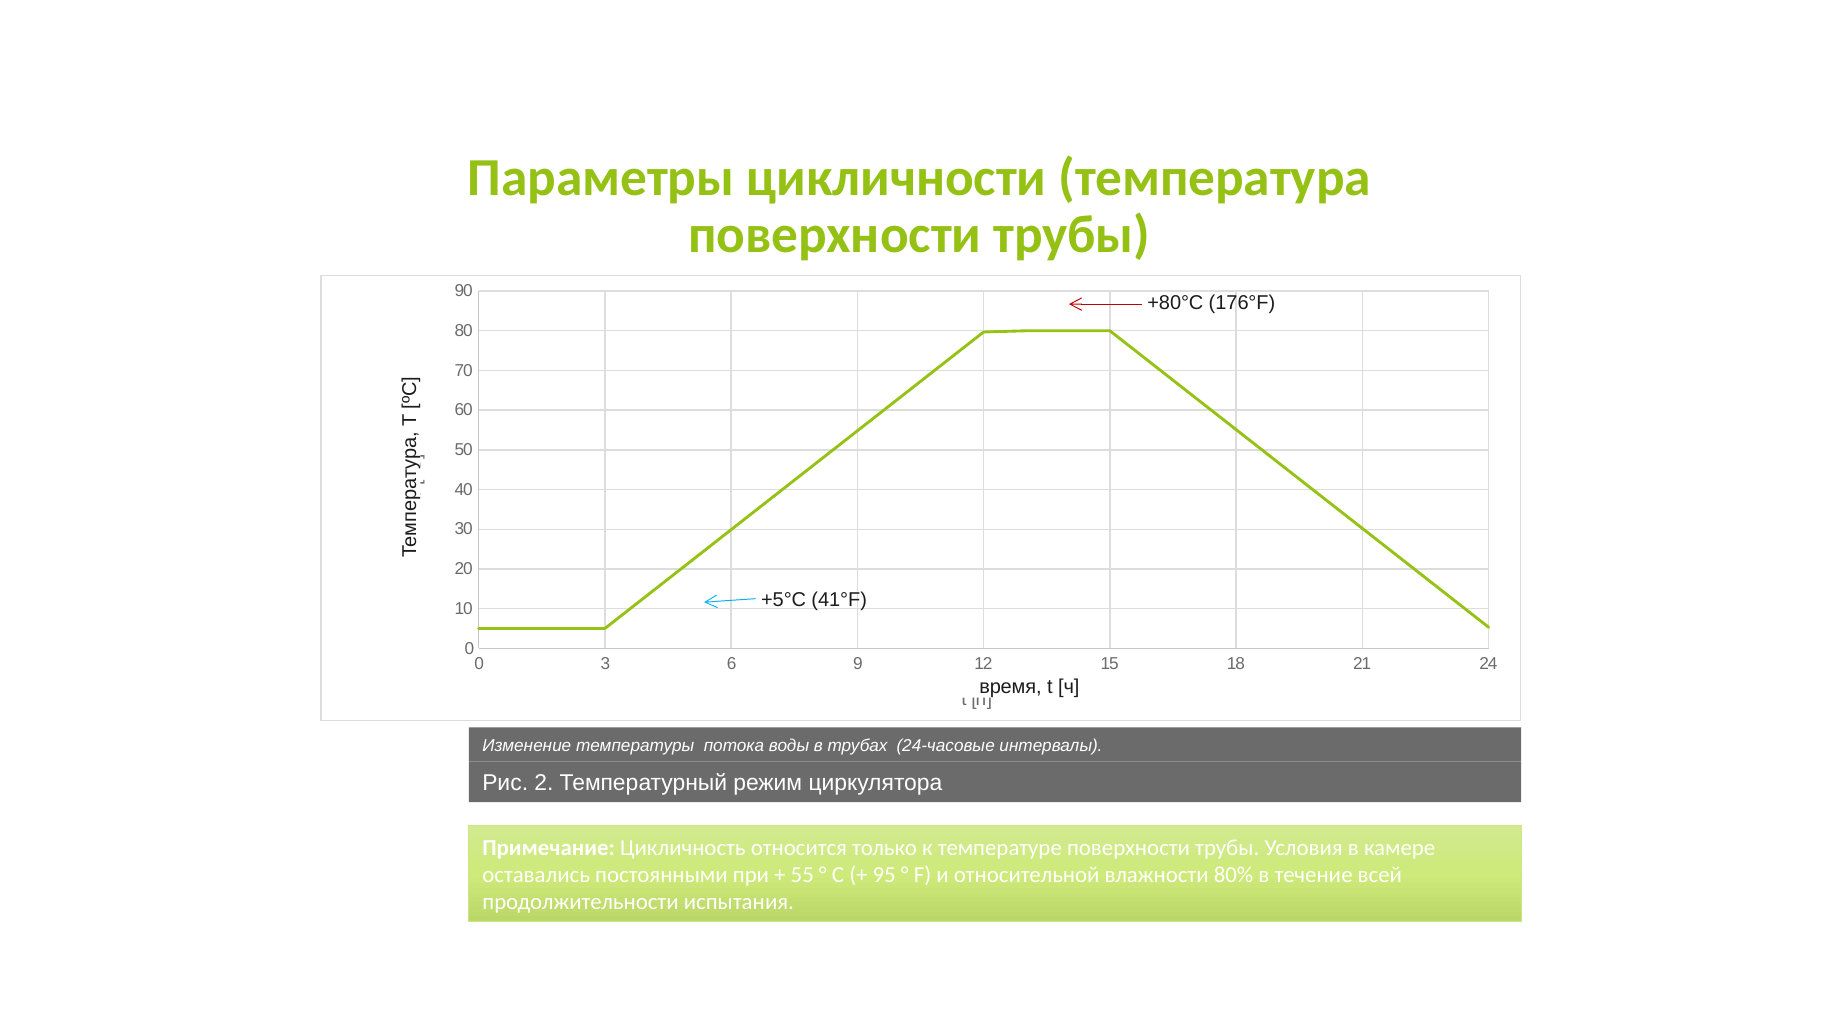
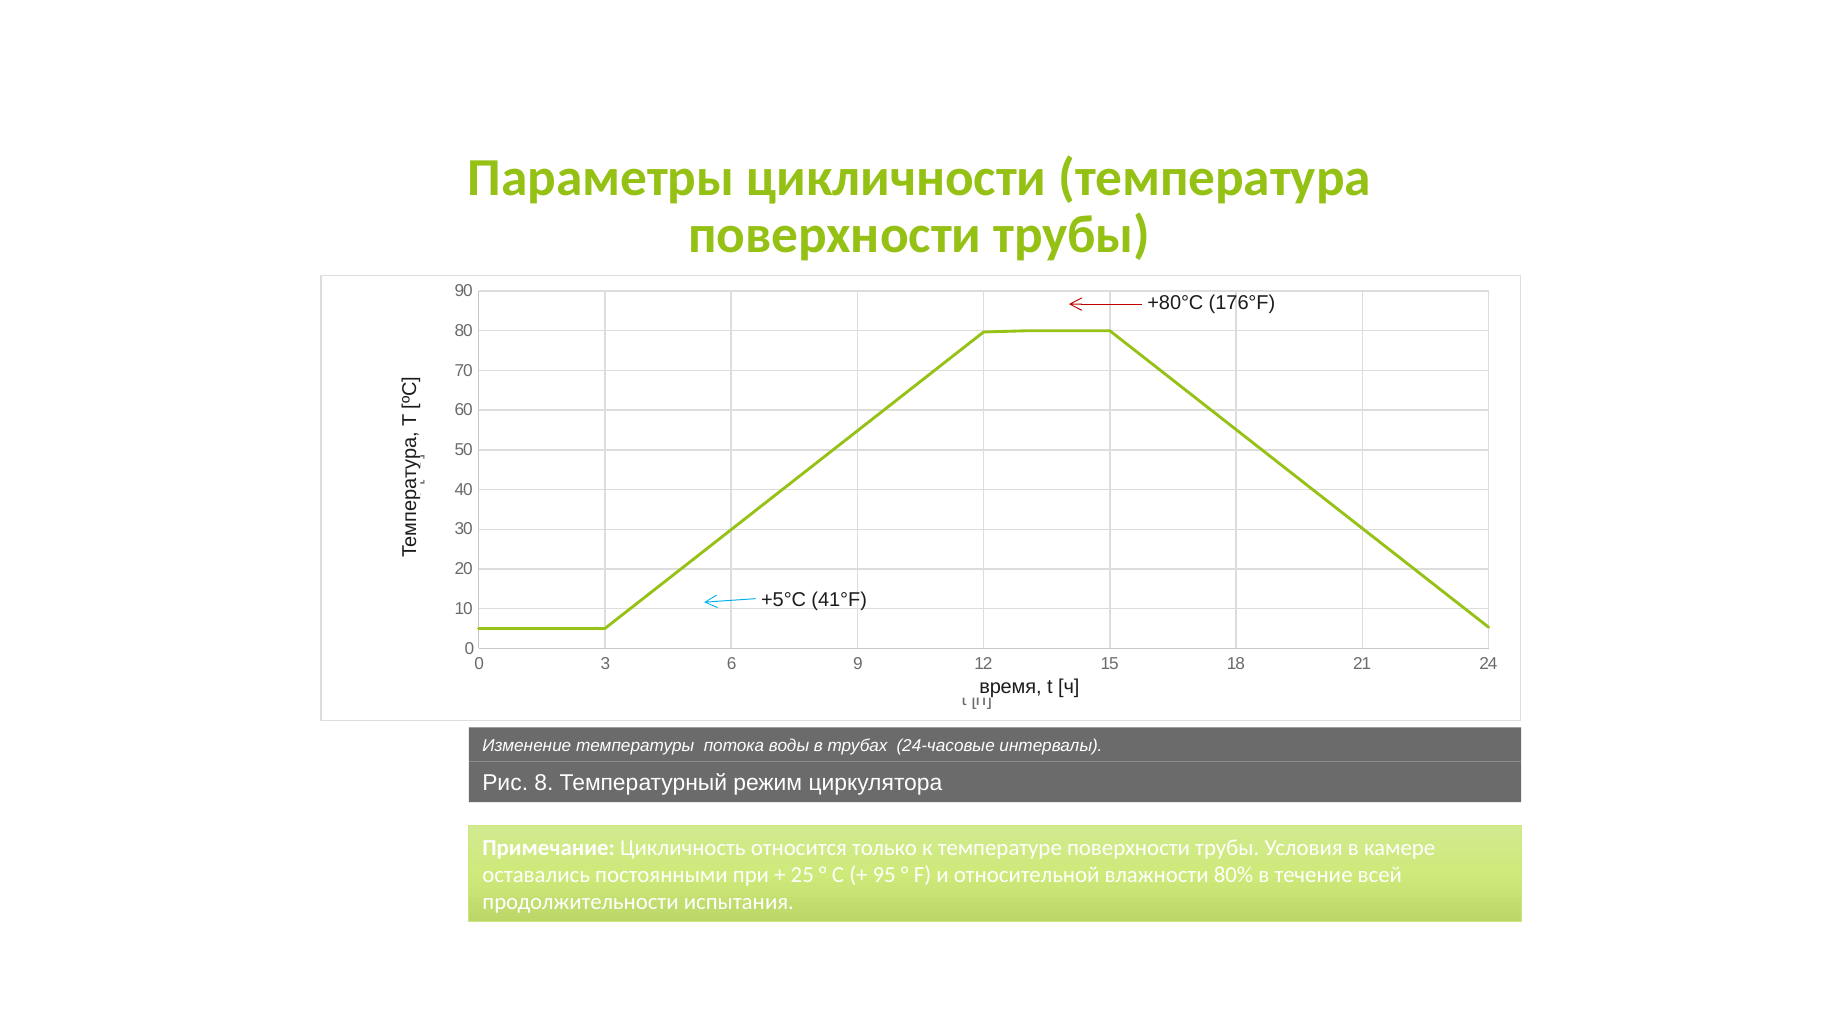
2: 2 -> 8 (544, 783)
55: 55 -> 25 (802, 874)
